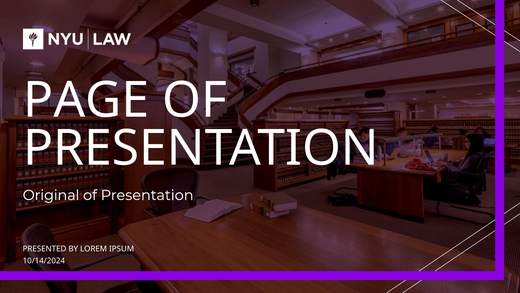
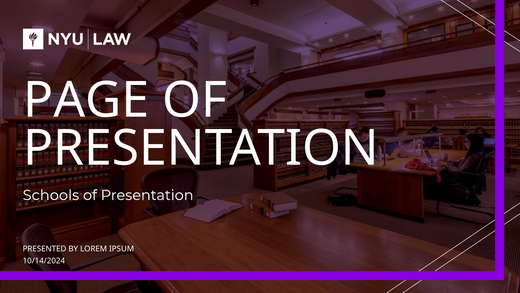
Original: Original -> Schools (51, 195)
